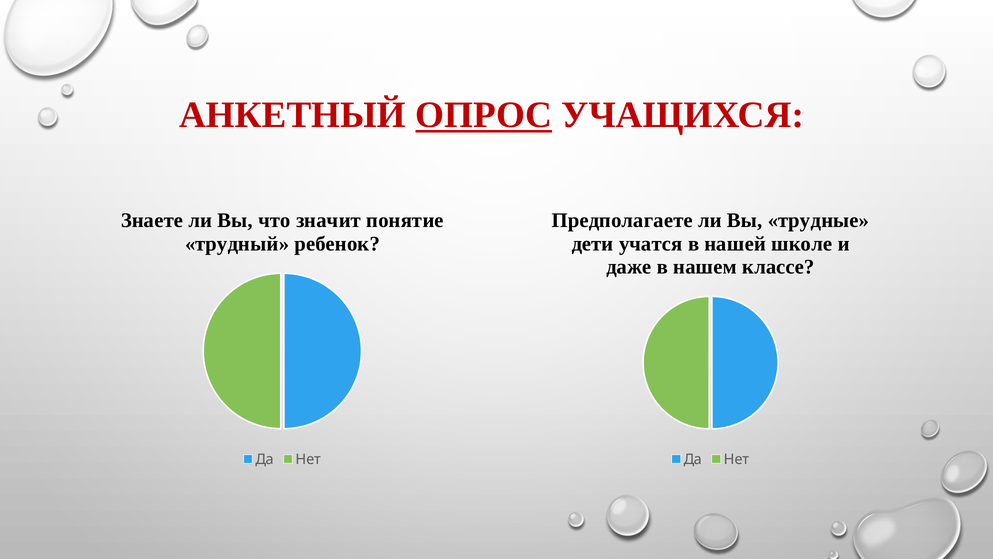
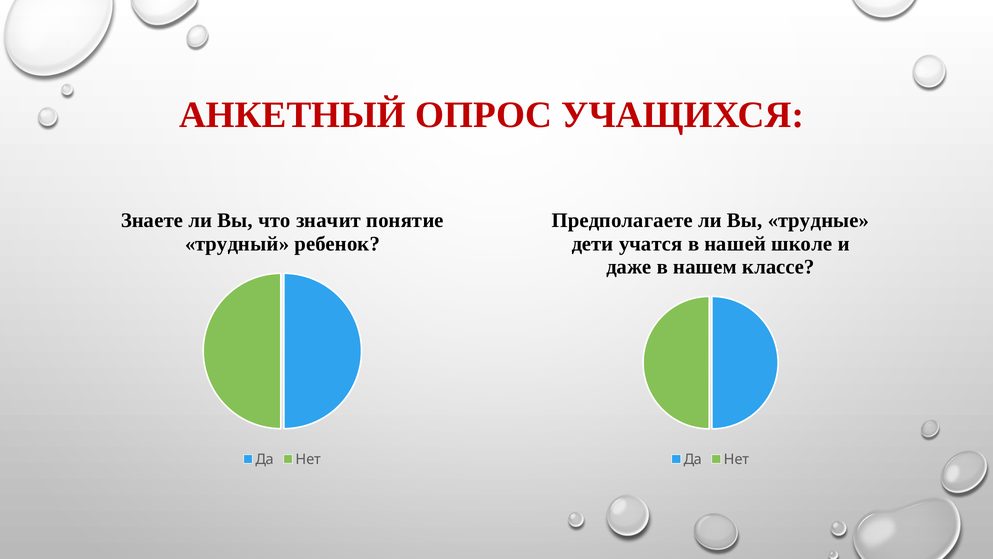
ОПРОС underline: present -> none (484, 115)
